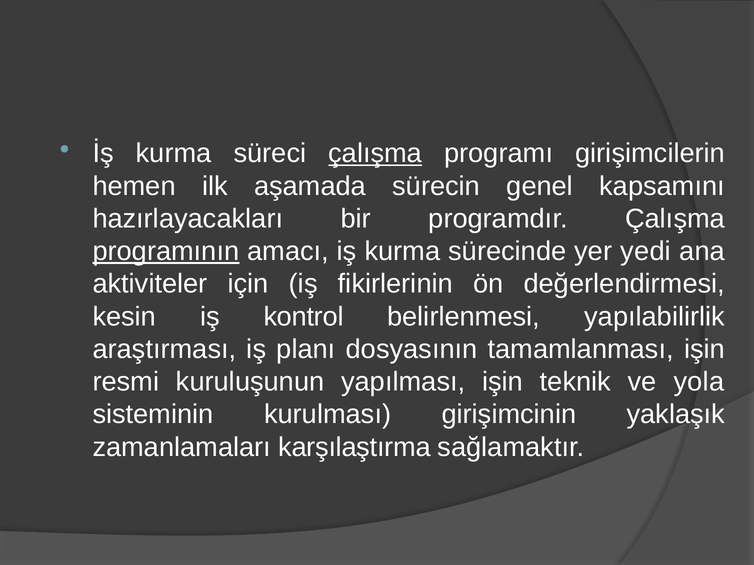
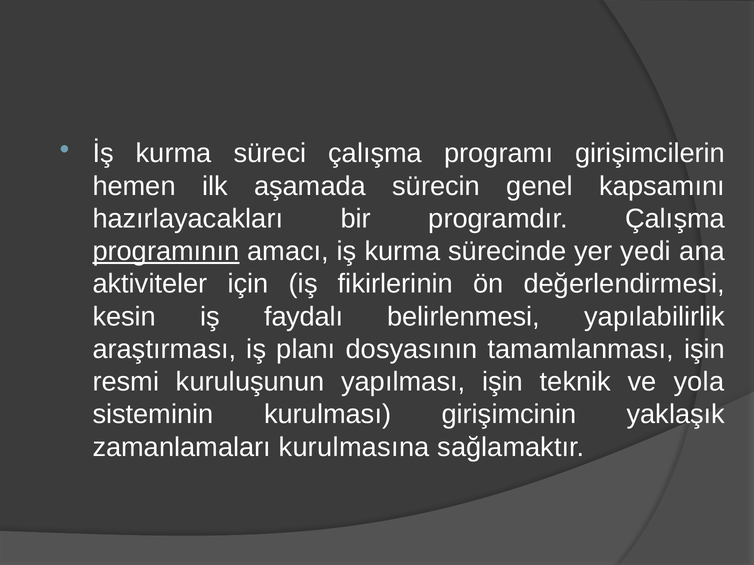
çalışma underline: present -> none (375, 154)
kontrol: kontrol -> faydalı (304, 317)
karşılaştırma: karşılaştırma -> kurulmasına (354, 448)
